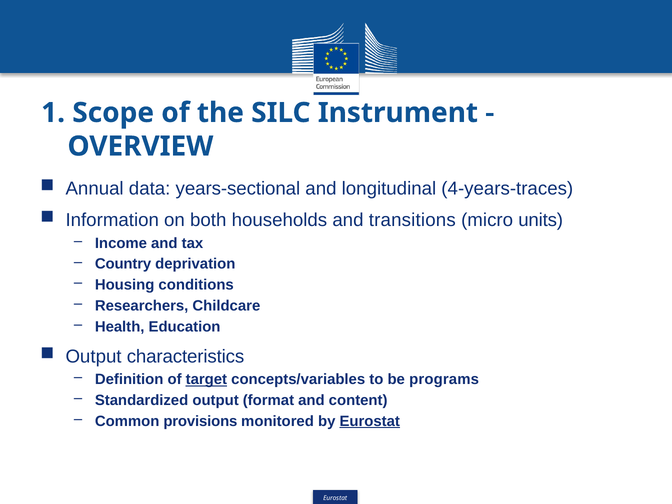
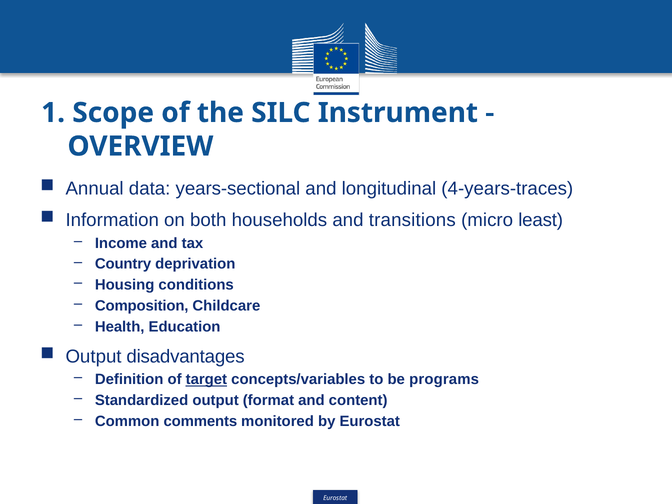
units: units -> least (541, 220)
Researchers: Researchers -> Composition (142, 306)
characteristics: characteristics -> disadvantages (186, 357)
provisions: provisions -> comments (200, 421)
Eurostat underline: present -> none (370, 421)
